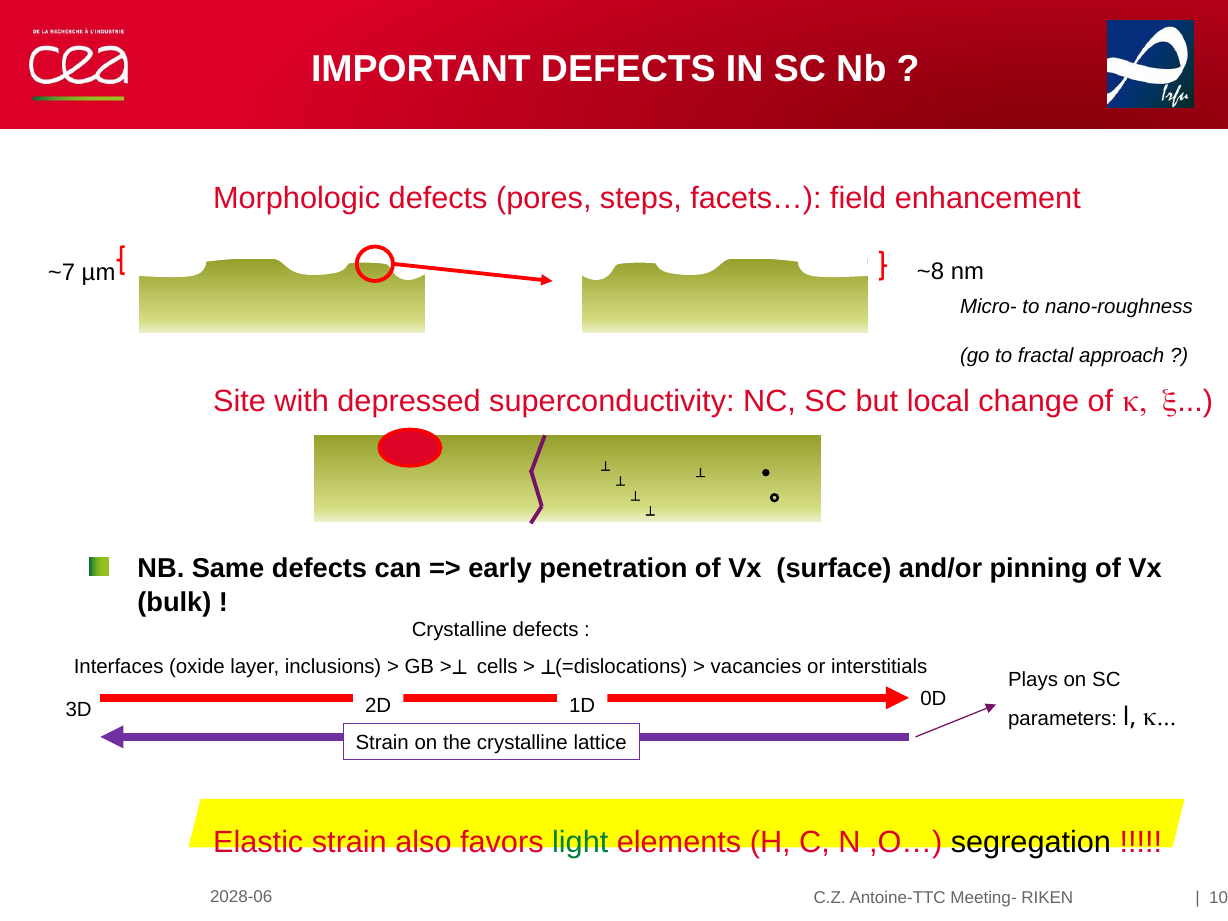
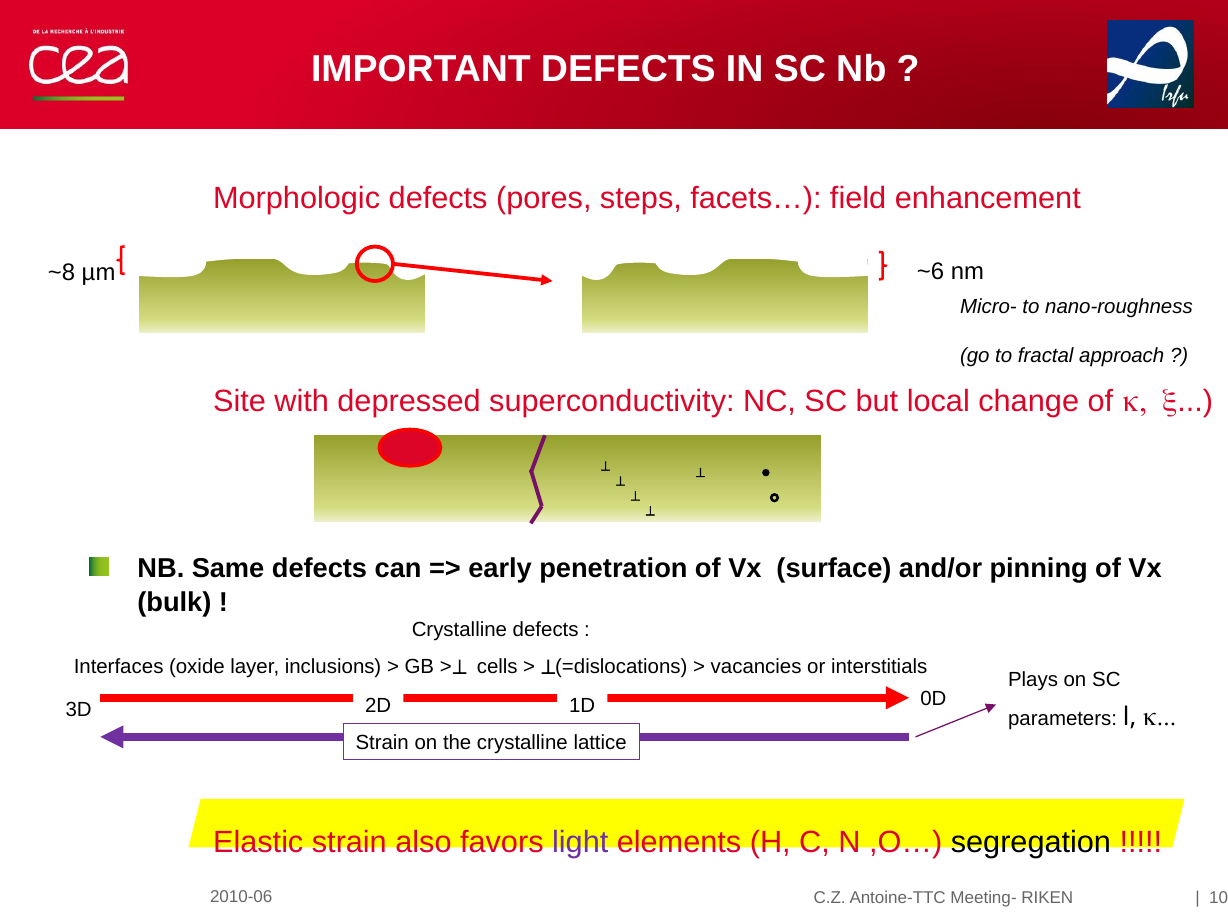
~7: ~7 -> ~8 (62, 272)
~8: ~8 -> ~6 (931, 271)
light colour: green -> purple (580, 842)
2028-06: 2028-06 -> 2010-06 (241, 896)
